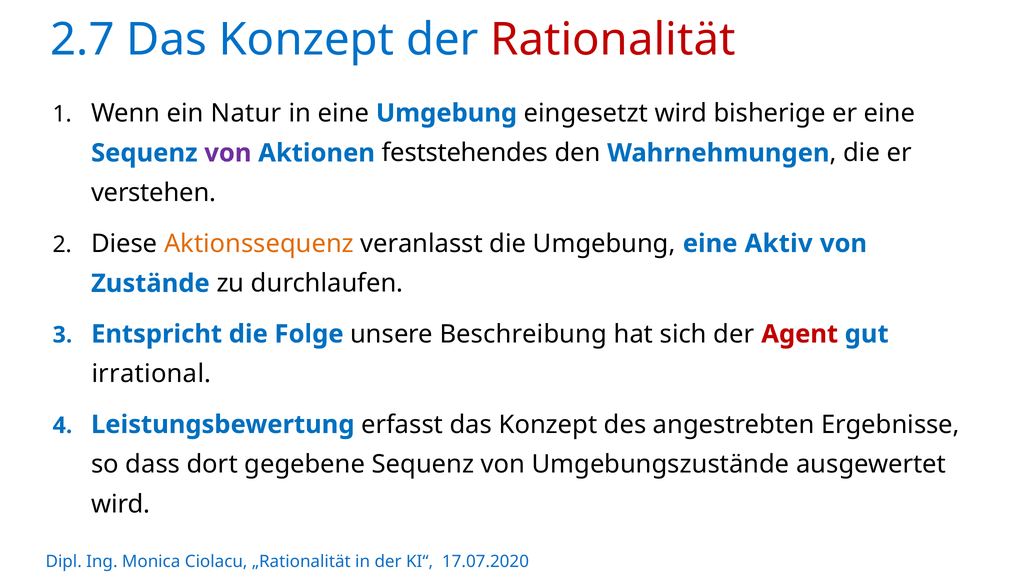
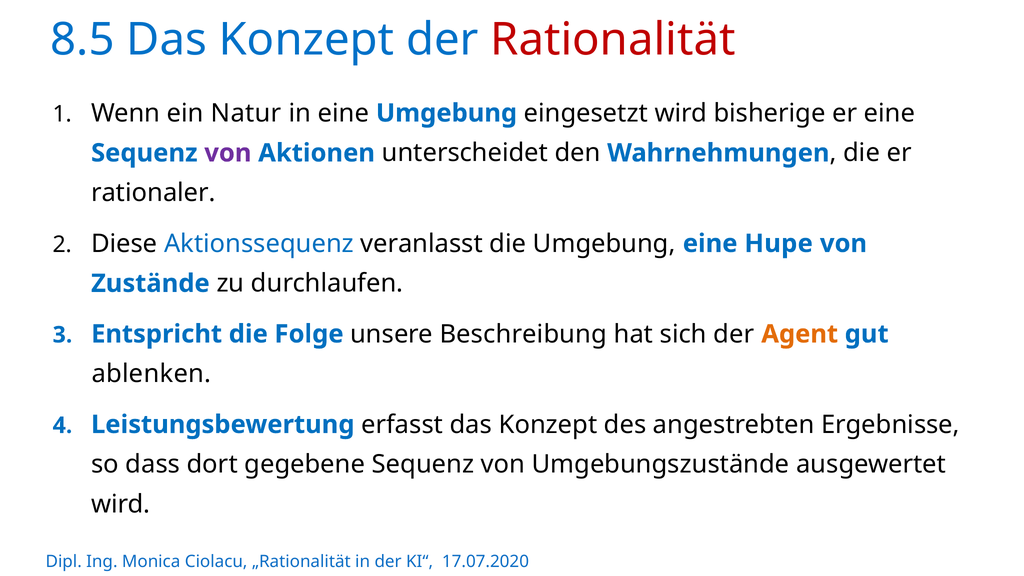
2.7: 2.7 -> 8.5 (82, 40)
feststehendes: feststehendes -> unterscheidet (465, 153)
verstehen: verstehen -> rationaler (153, 193)
Aktionssequenz colour: orange -> blue (259, 244)
Aktiv: Aktiv -> Hupe (779, 244)
Agent colour: red -> orange (800, 334)
irrational: irrational -> ablenken (151, 374)
